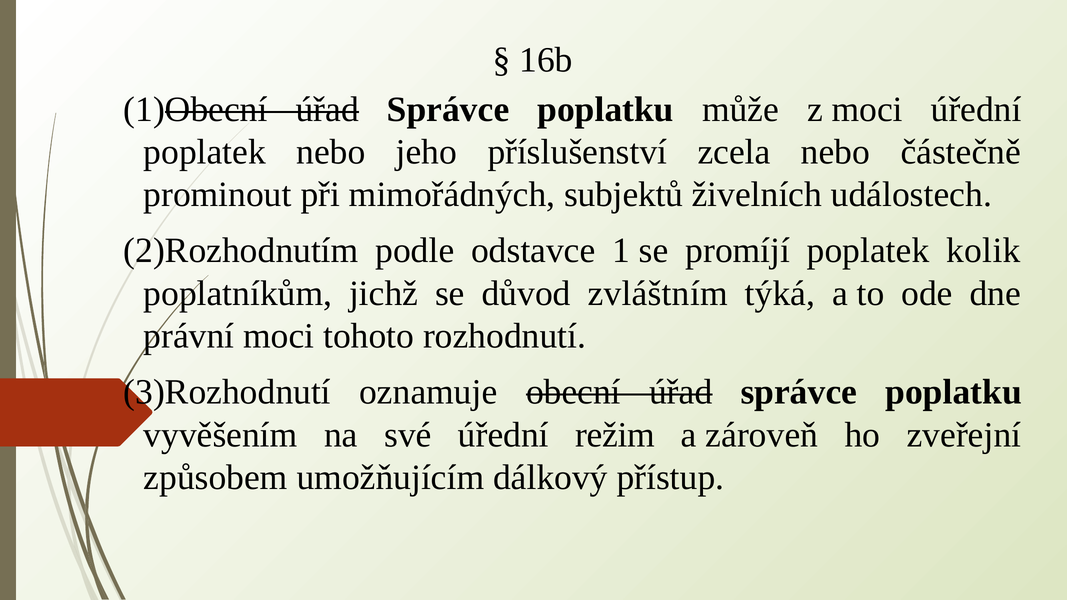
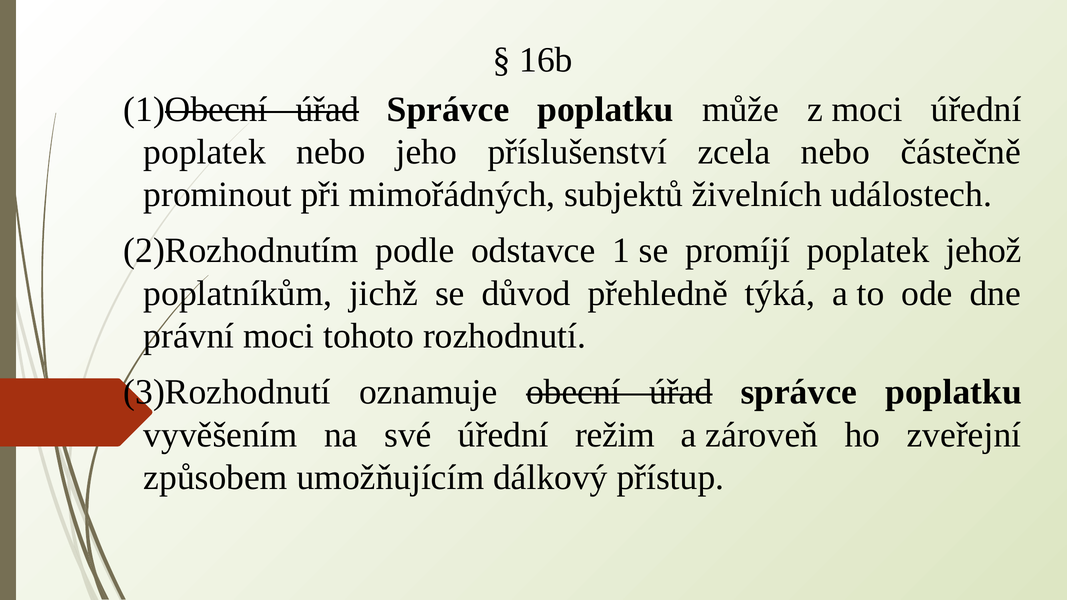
kolik: kolik -> jehož (984, 251)
zvláštním: zvláštním -> přehledně (658, 294)
